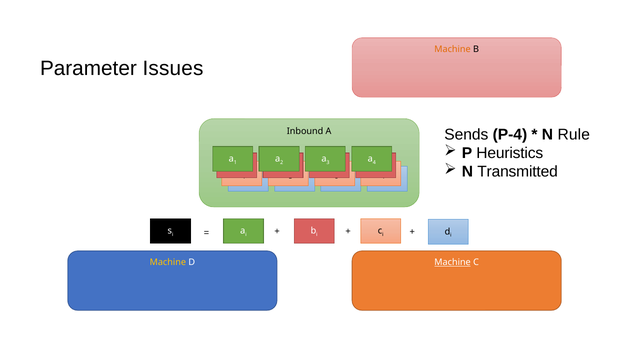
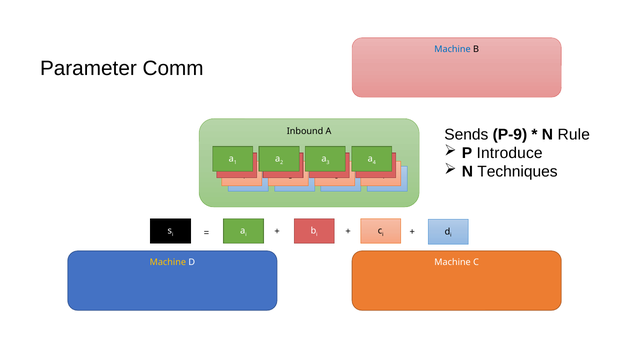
Machine colour: orange -> blue (452, 49)
Issues: Issues -> Comm (173, 69)
P-4: P-4 -> P-9 (510, 134)
Heuristics: Heuristics -> Introduce (510, 153)
Transmitted: Transmitted -> Techniques (517, 172)
Machine underline: present -> none (453, 262)
